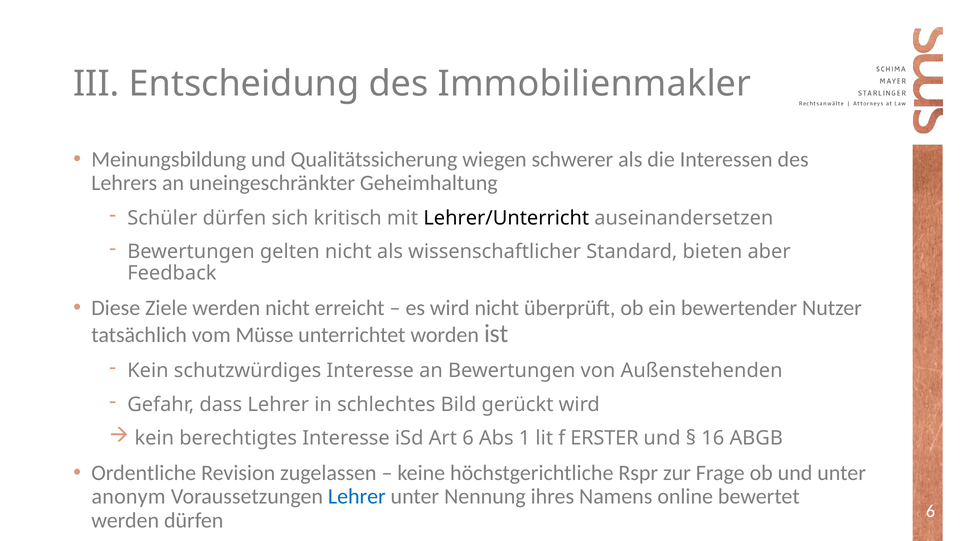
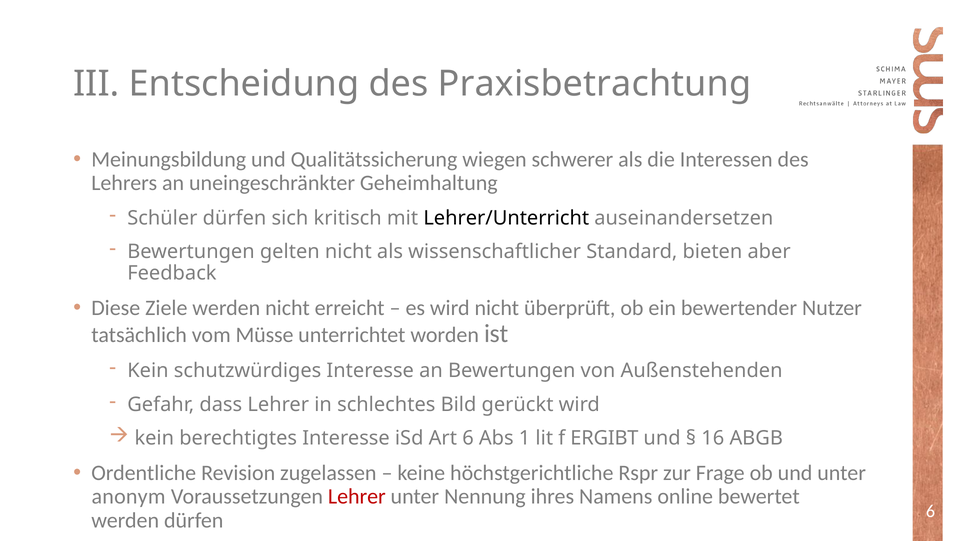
Immobilienmakler: Immobilienmakler -> Praxisbetrachtung (595, 84)
ERSTER: ERSTER -> ERGIBT (604, 438)
Lehrer colour: blue -> red (357, 496)
